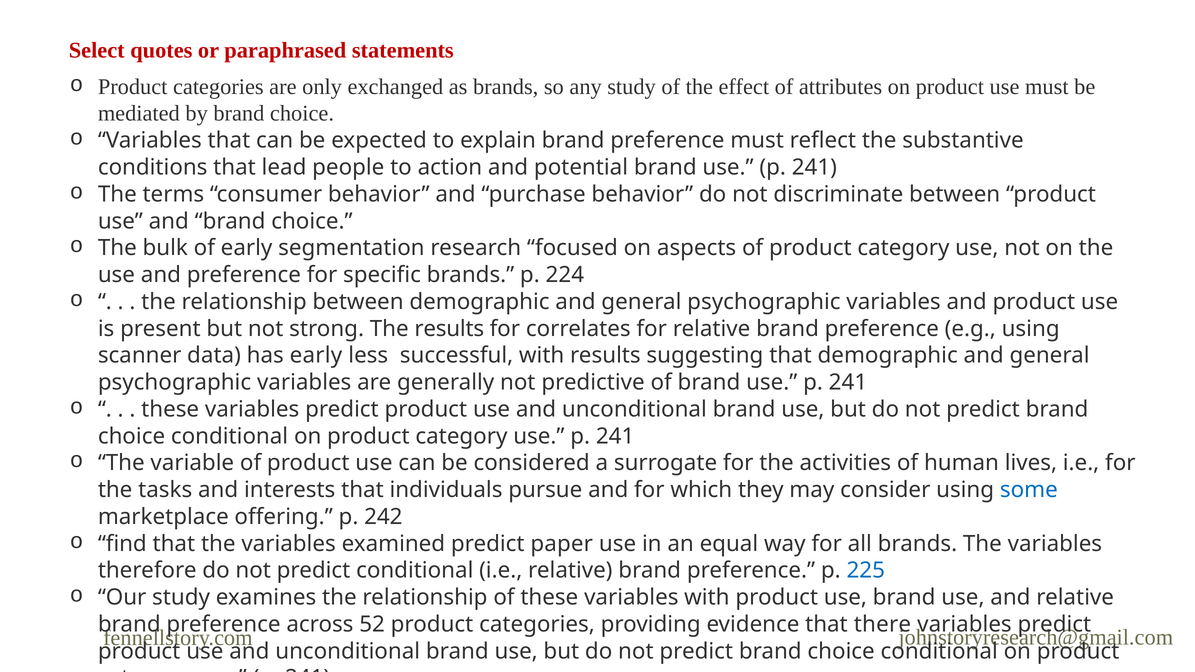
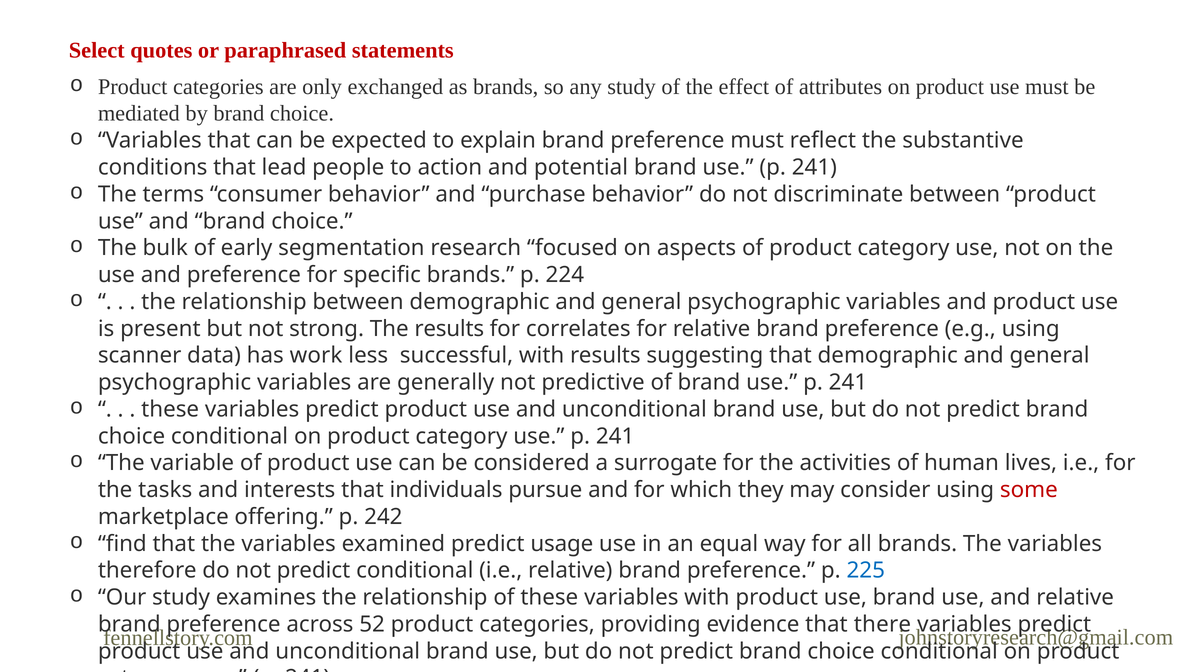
has early: early -> work (316, 356)
some colour: blue -> red (1029, 490)
paper: paper -> usage (562, 544)
